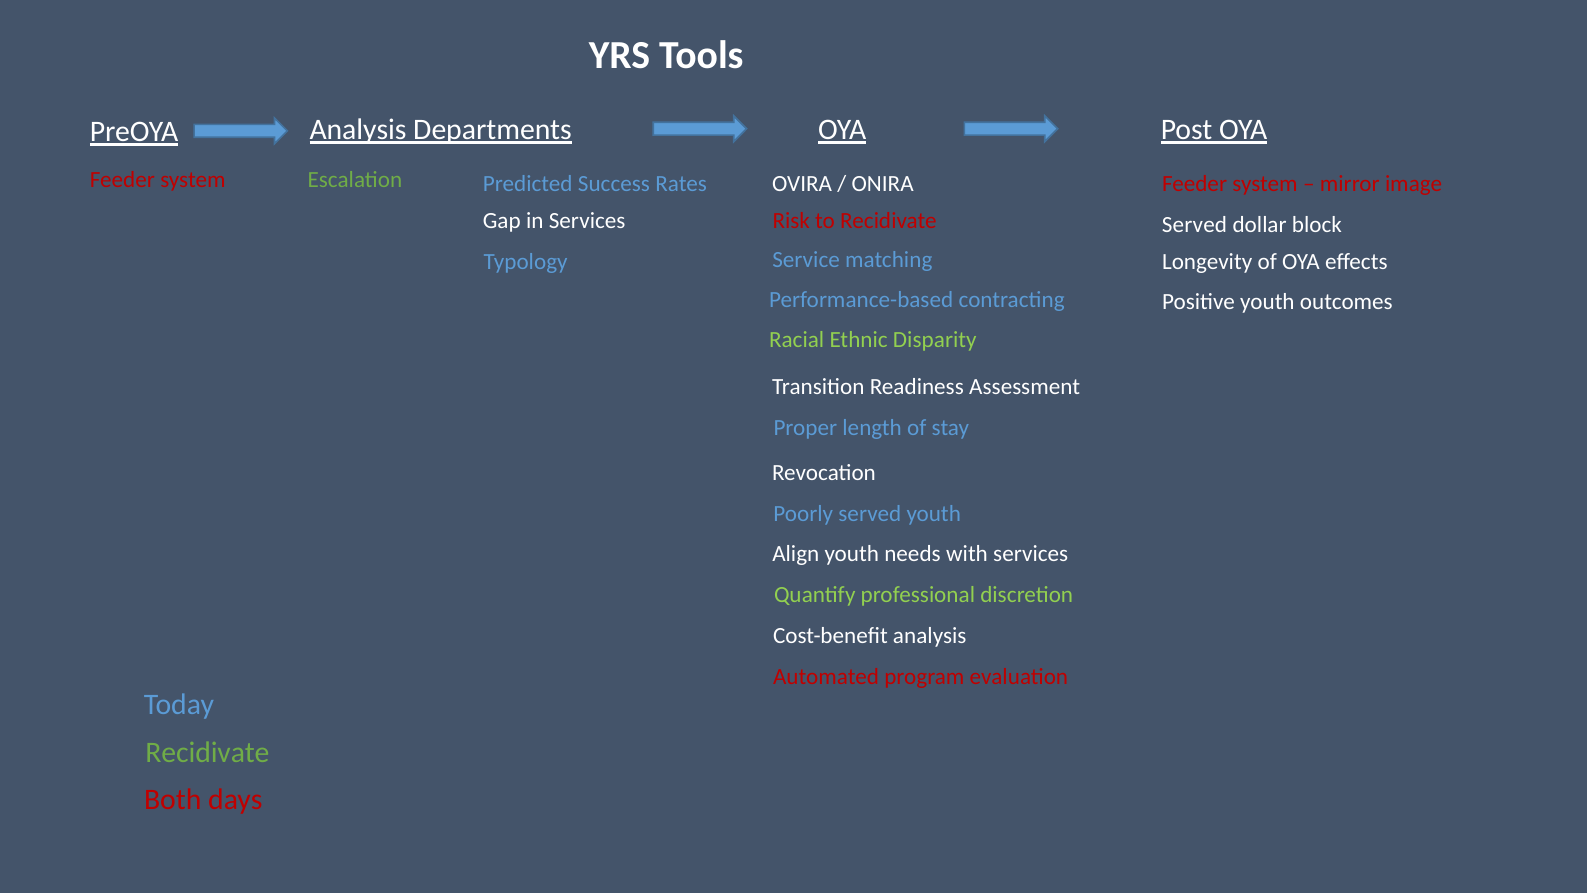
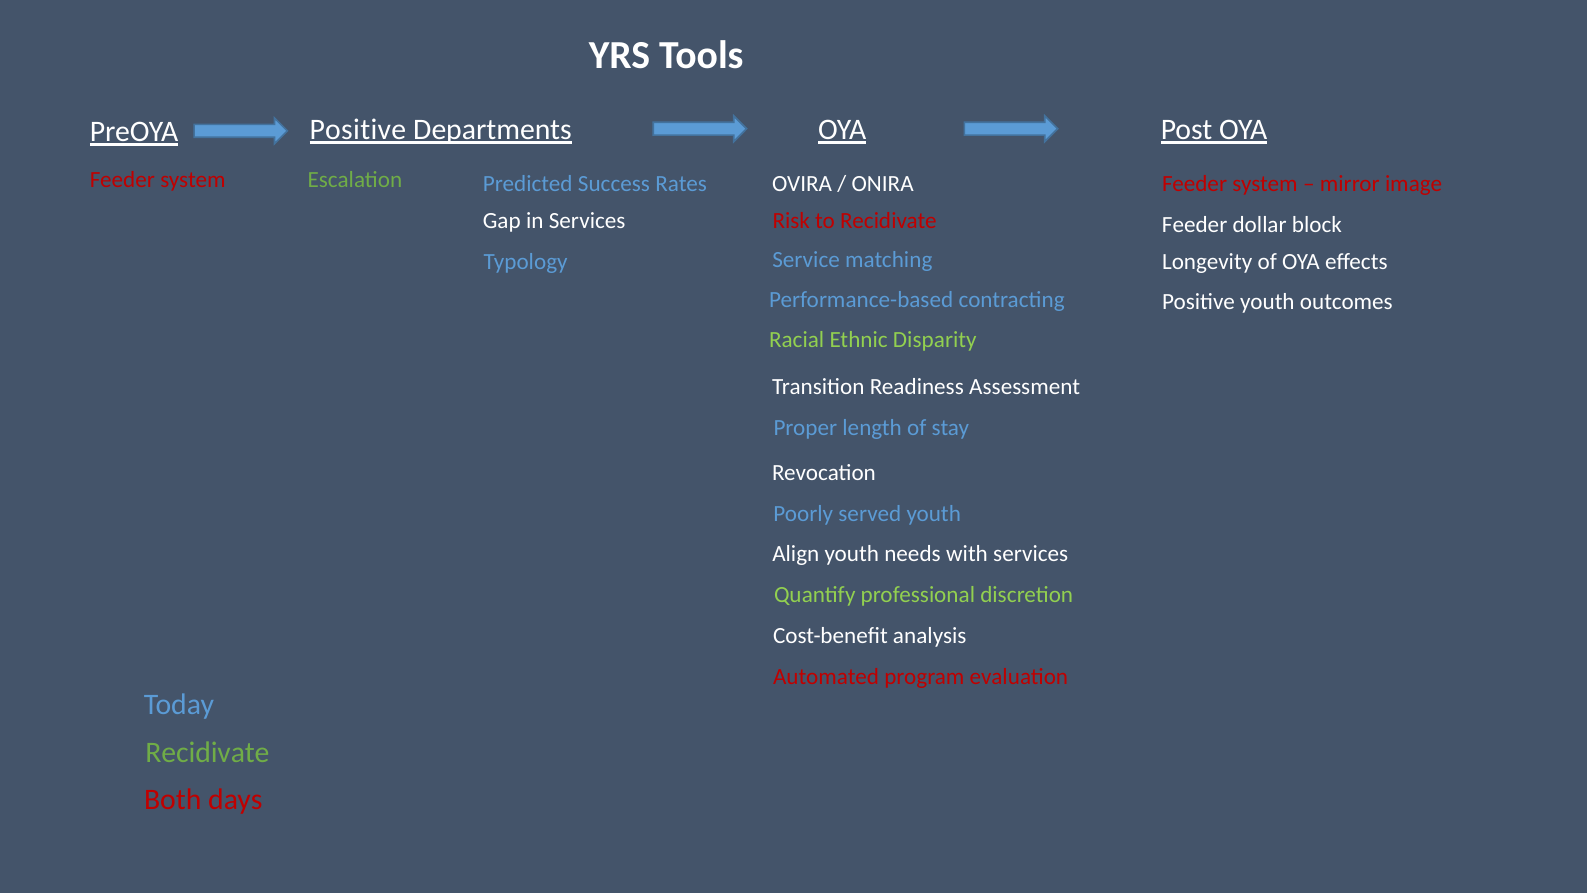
PreOYA Analysis: Analysis -> Positive (358, 130)
Served: Served -> Feeder (1195, 224)
